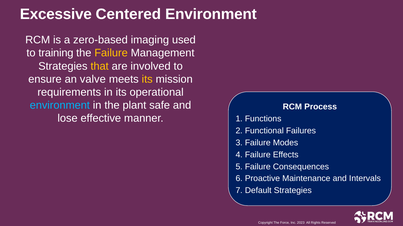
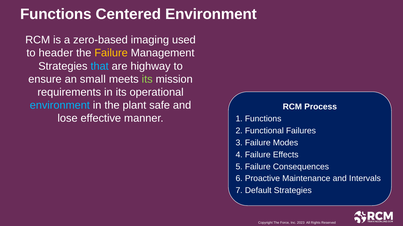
Excessive: Excessive -> Functions (56, 14)
training: training -> header (56, 53)
that colour: yellow -> light blue (100, 66)
involved: involved -> highway (151, 66)
valve: valve -> small (93, 79)
its colour: yellow -> light green (147, 79)
